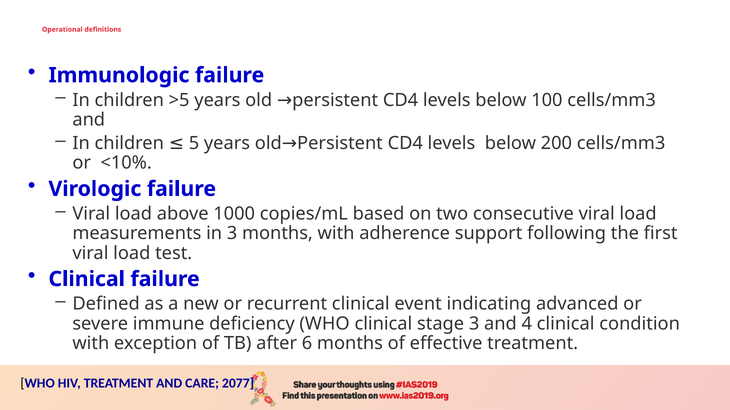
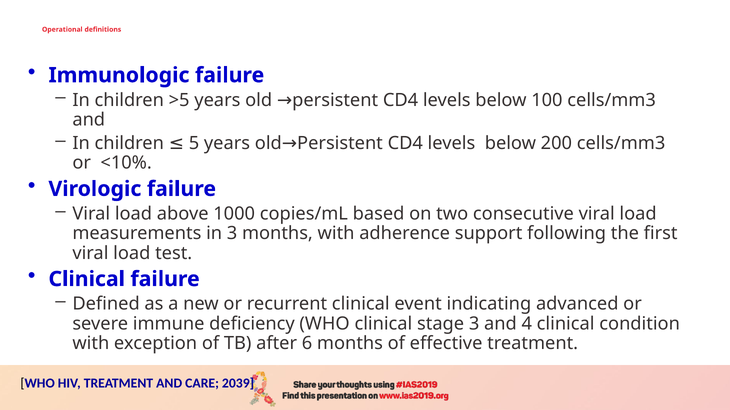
2077: 2077 -> 2039 (238, 384)
